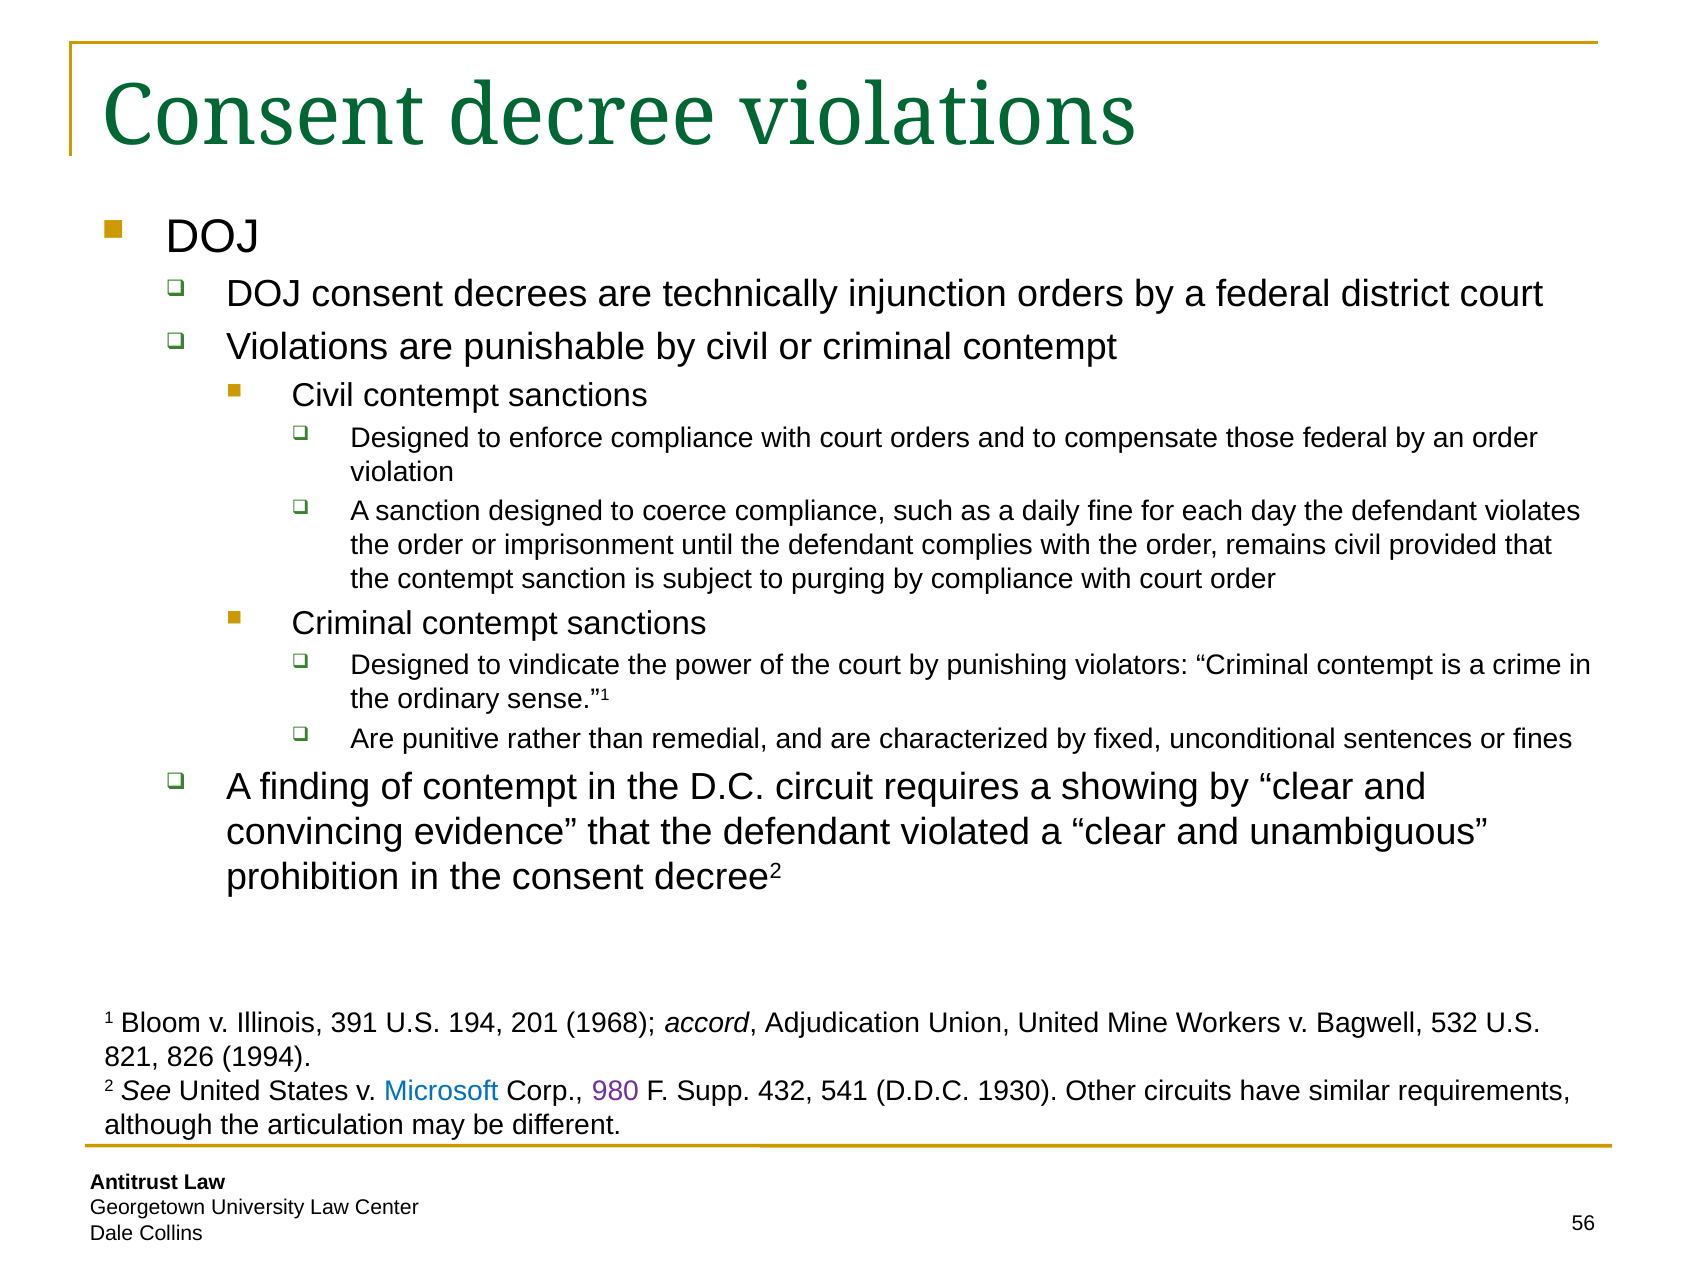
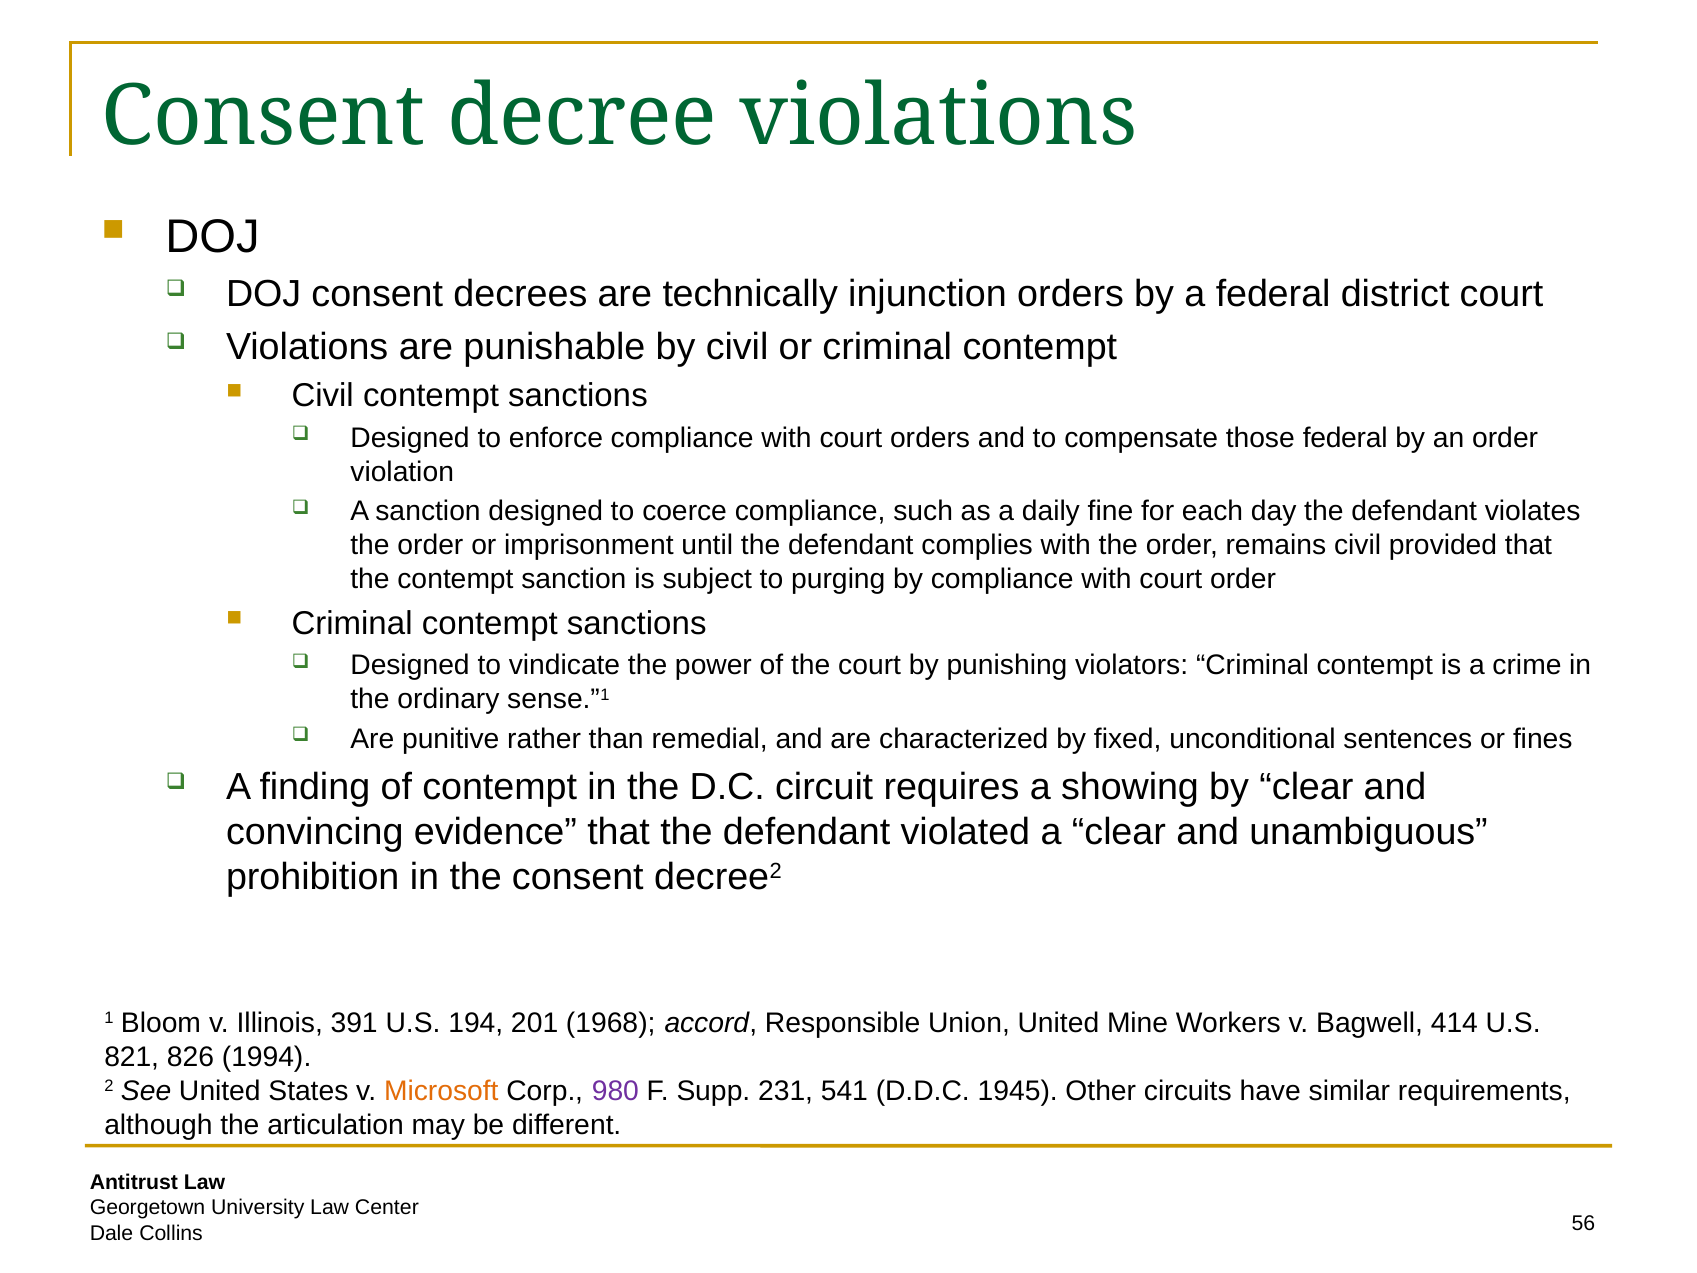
Adjudication: Adjudication -> Responsible (843, 1023)
532: 532 -> 414 (1454, 1023)
Microsoft colour: blue -> orange (441, 1091)
432: 432 -> 231 (786, 1091)
1930: 1930 -> 1945 (1018, 1091)
